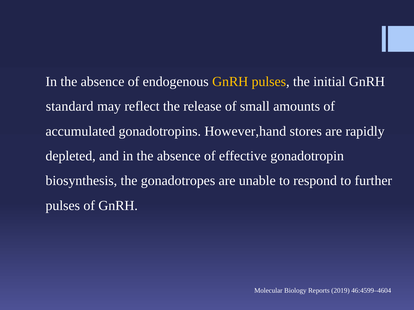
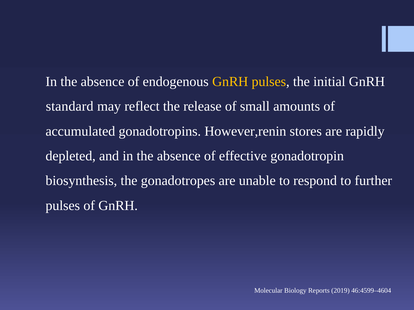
However,hand: However,hand -> However,renin (245, 131)
